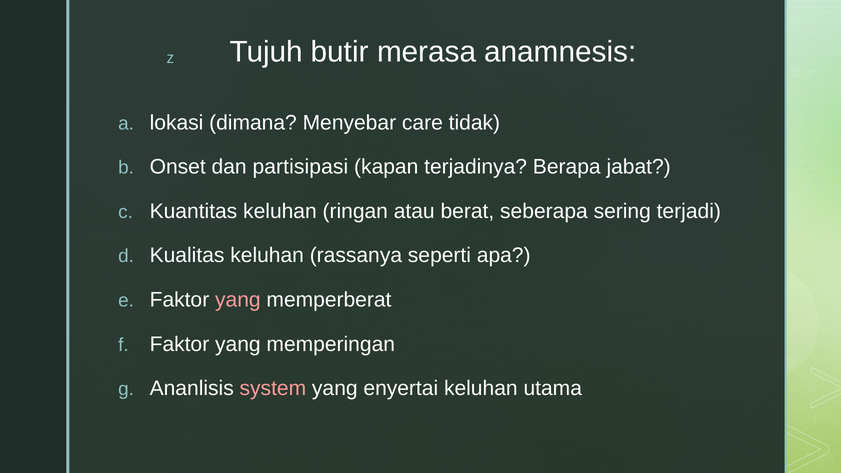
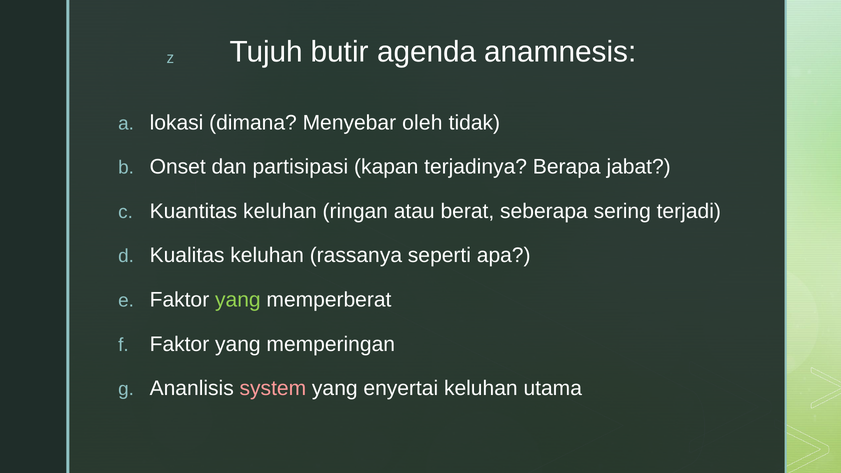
merasa: merasa -> agenda (427, 52)
care: care -> oleh (422, 123)
yang colour: pink -> light green (238, 300)
